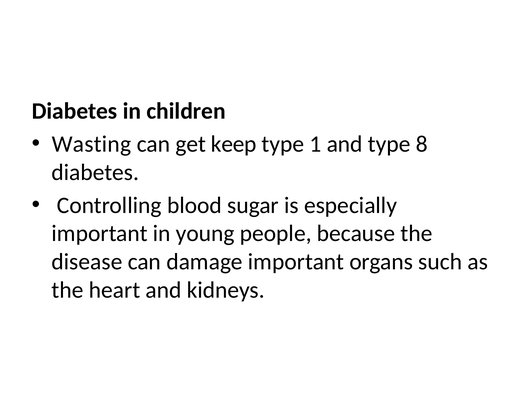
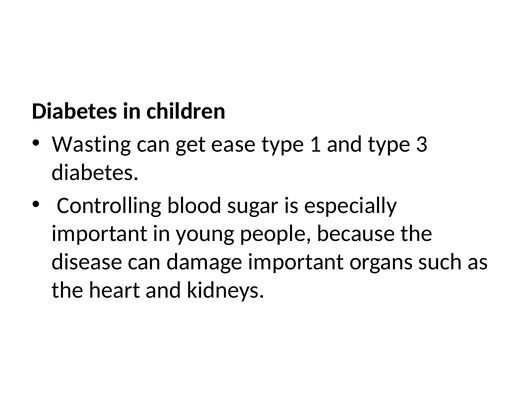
keep: keep -> ease (234, 144)
8: 8 -> 3 (422, 144)
